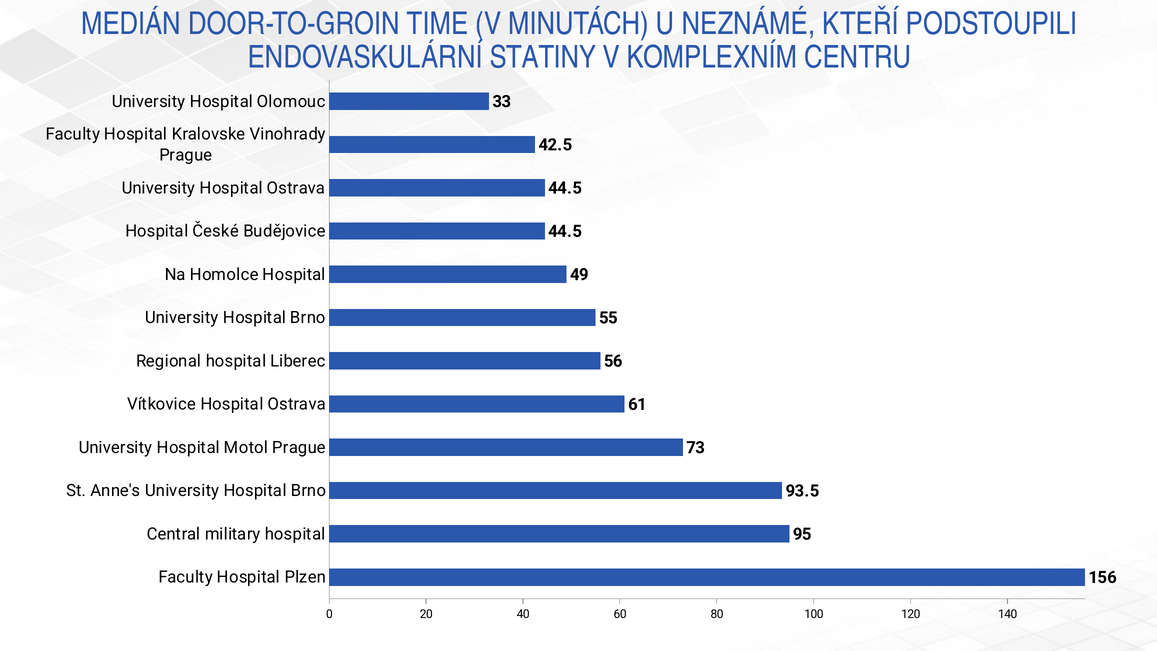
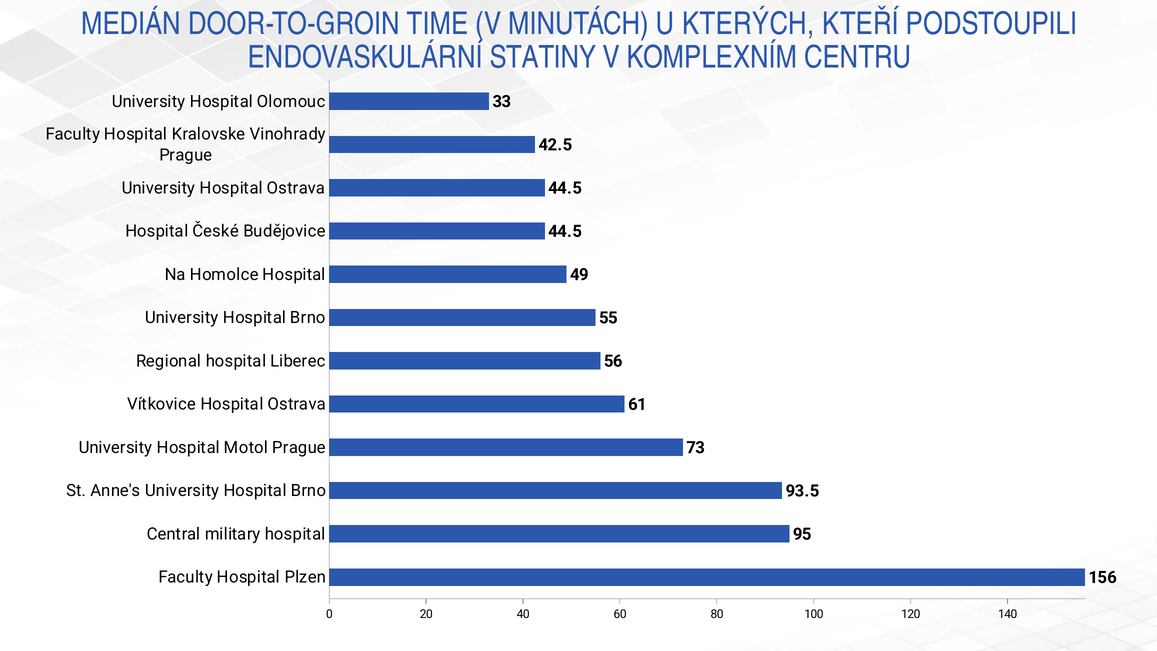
NEZNÁMÉ: NEZNÁMÉ -> KTERÝCH (748, 24)
